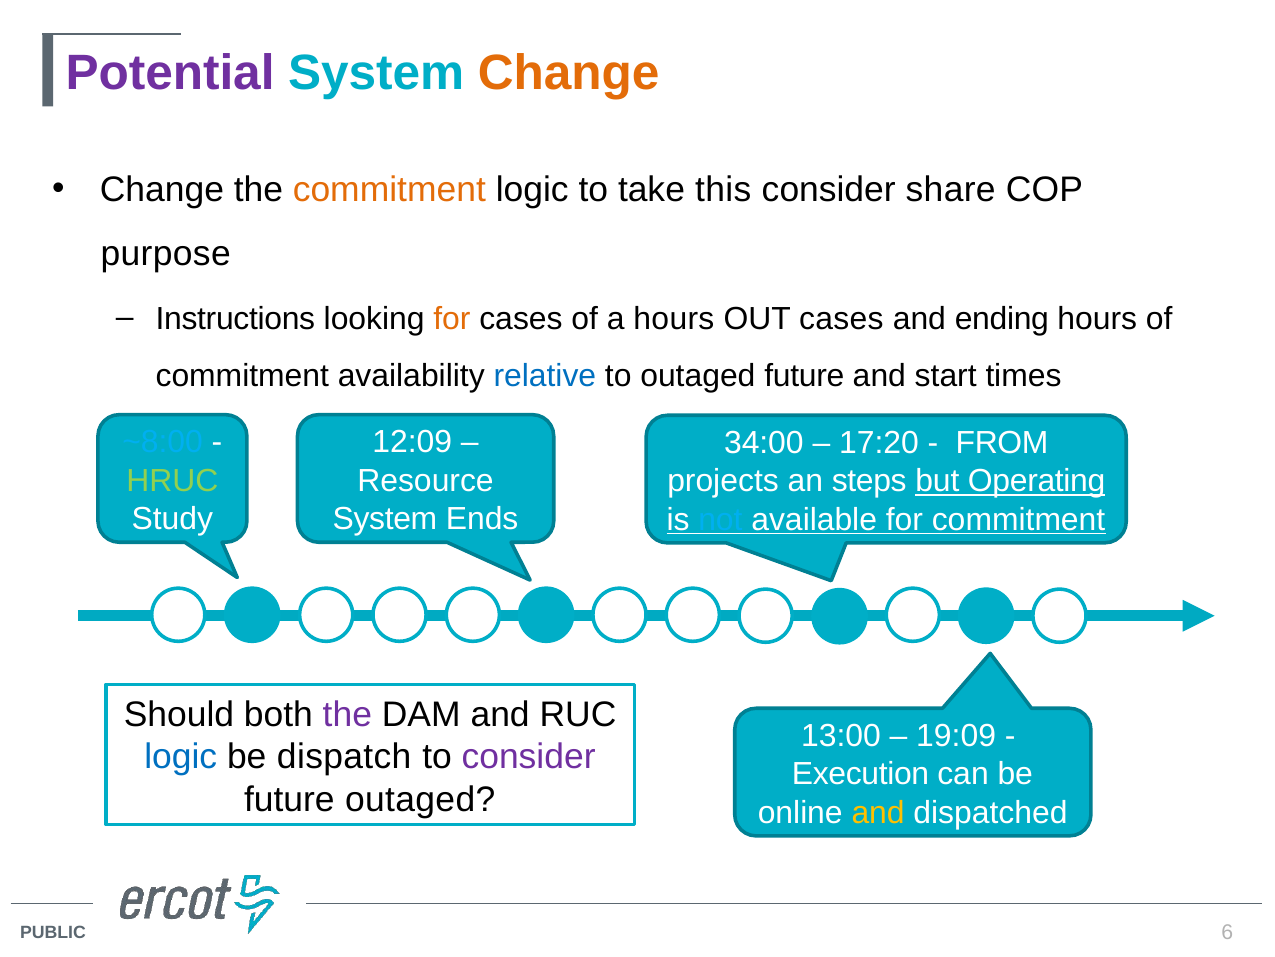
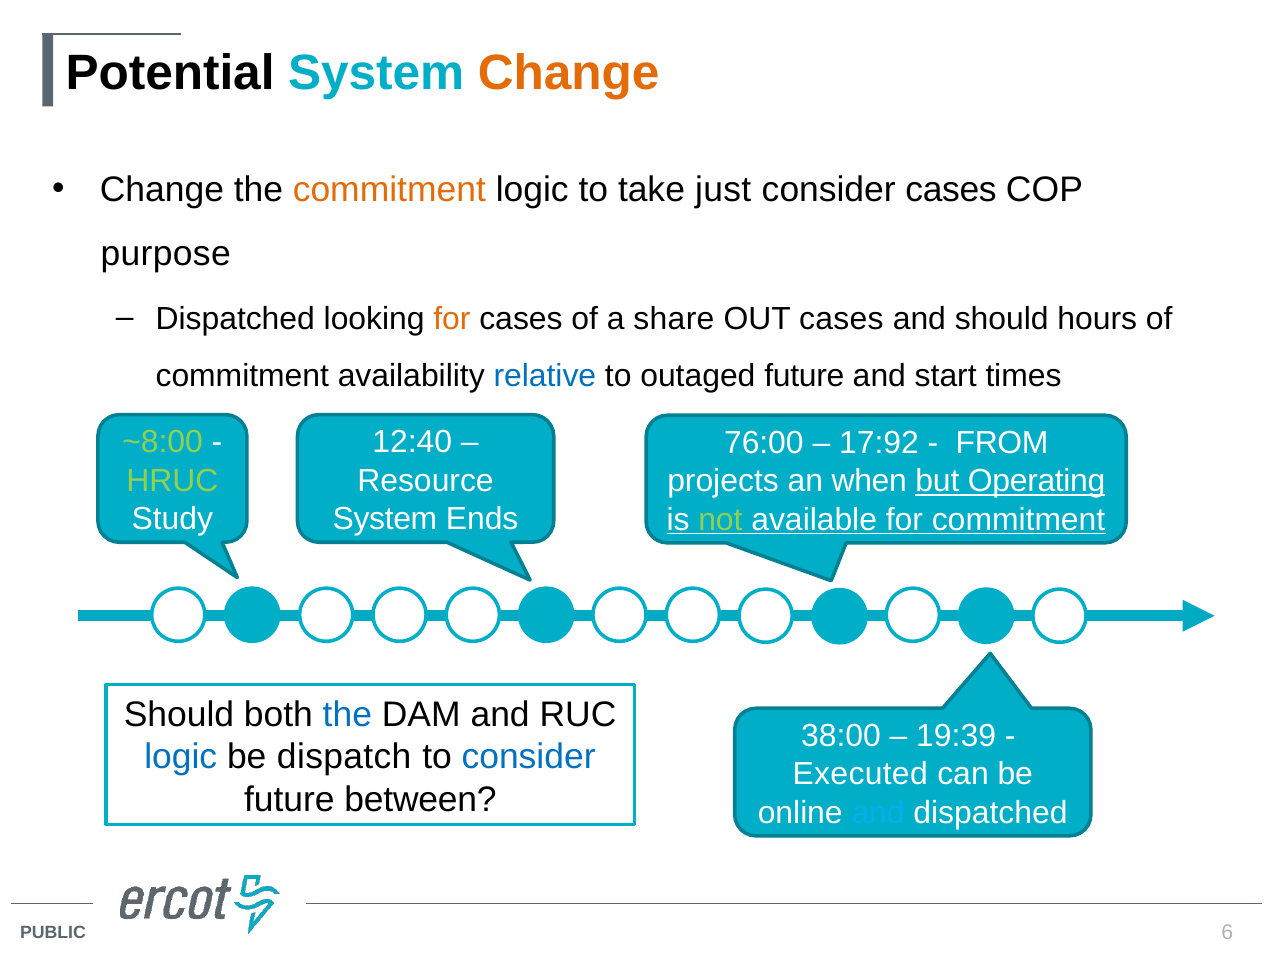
Potential colour: purple -> black (170, 73)
this: this -> just (723, 189)
consider share: share -> cases (951, 189)
Instructions: Instructions -> Dispatched (235, 319)
a hours: hours -> share (674, 319)
and ending: ending -> should (1002, 319)
~8:00 colour: light blue -> light green (163, 442)
12:09: 12:09 -> 12:40 (412, 442)
34:00: 34:00 -> 76:00 (764, 443)
17:20: 17:20 -> 17:92 (879, 443)
steps: steps -> when (869, 481)
not colour: light blue -> light green (720, 519)
the colour: purple -> blue (347, 714)
13:00: 13:00 -> 38:00 (841, 735)
19:09: 19:09 -> 19:39 (956, 735)
consider colour: purple -> blue (529, 756)
Execution: Execution -> Executed (860, 774)
future outaged: outaged -> between (420, 799)
and colour: yellow -> light blue (878, 812)
